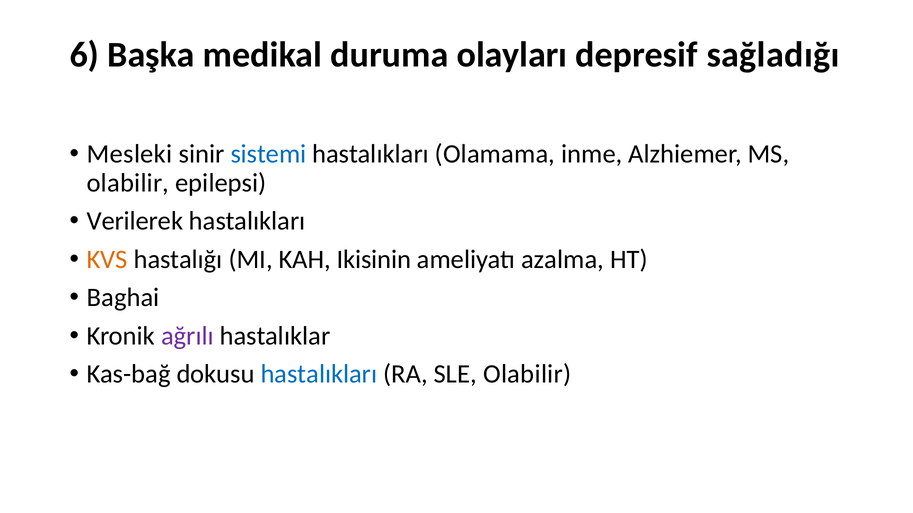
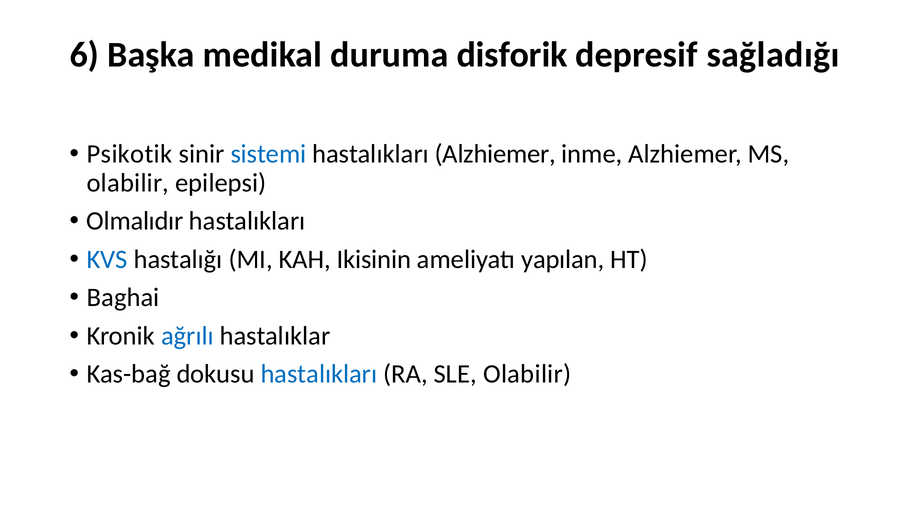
olayları: olayları -> disforik (512, 55)
Mesleki: Mesleki -> Psikotik (130, 154)
hastalıkları Olamama: Olamama -> Alzhiemer (495, 154)
Verilerek: Verilerek -> Olmalıdır (135, 221)
KVS colour: orange -> blue (107, 260)
azalma: azalma -> yapılan (563, 260)
ağrılı colour: purple -> blue (187, 336)
